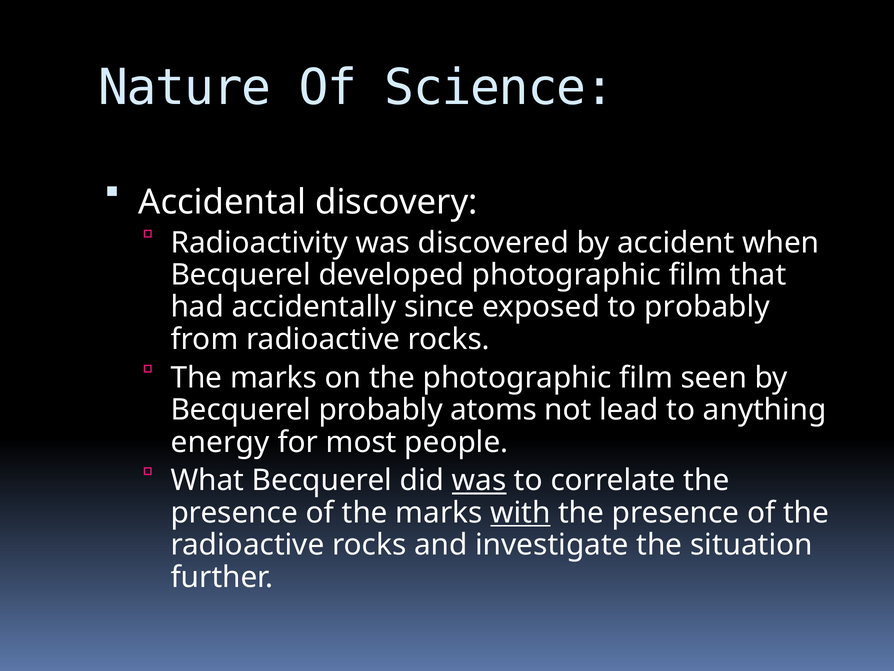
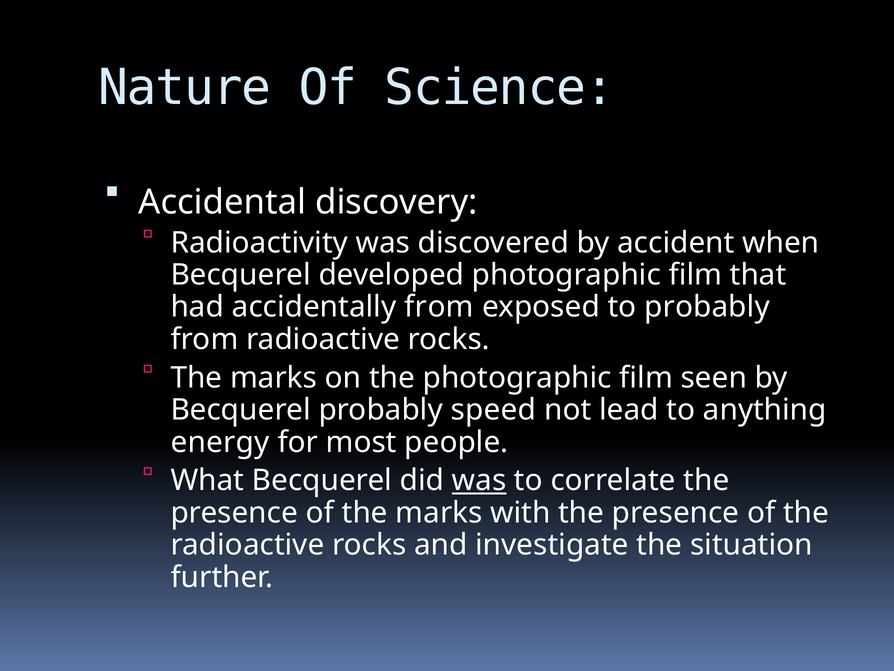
accidentally since: since -> from (439, 307)
atoms: atoms -> speed (493, 410)
with underline: present -> none (520, 512)
